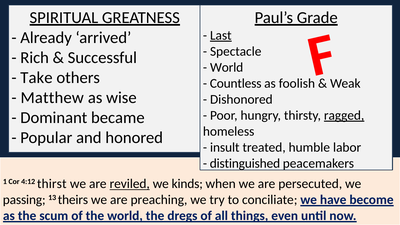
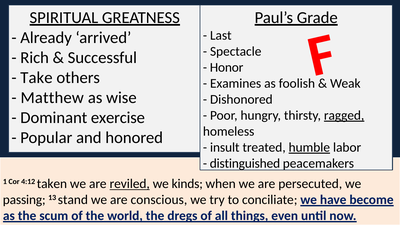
Last underline: present -> none (221, 35)
World: World -> Honor (227, 67)
Countless: Countless -> Examines (236, 83)
became: became -> exercise (118, 118)
humble underline: none -> present (309, 147)
thirst: thirst -> taken (52, 184)
theirs: theirs -> stand (73, 200)
preaching: preaching -> conscious (159, 200)
